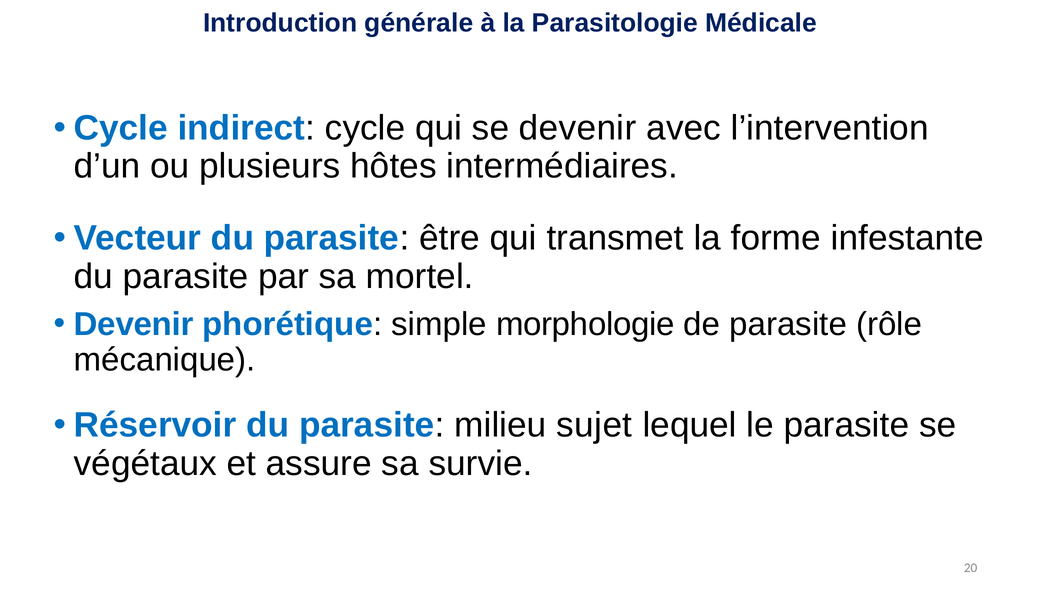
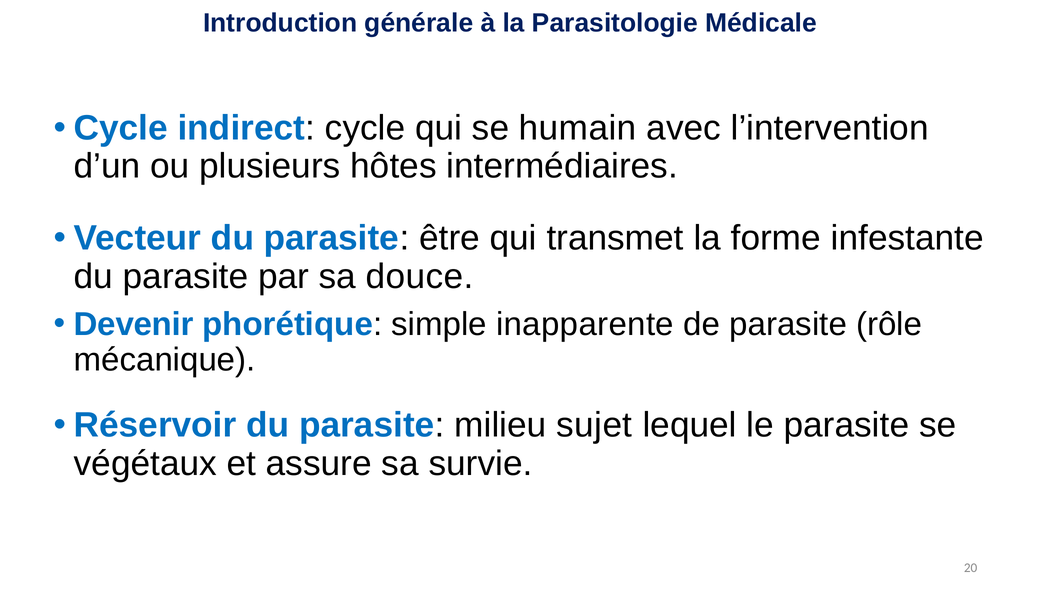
se devenir: devenir -> humain (578, 128)
mortel: mortel -> douce (420, 276)
morphologie: morphologie -> inapparente (585, 324)
